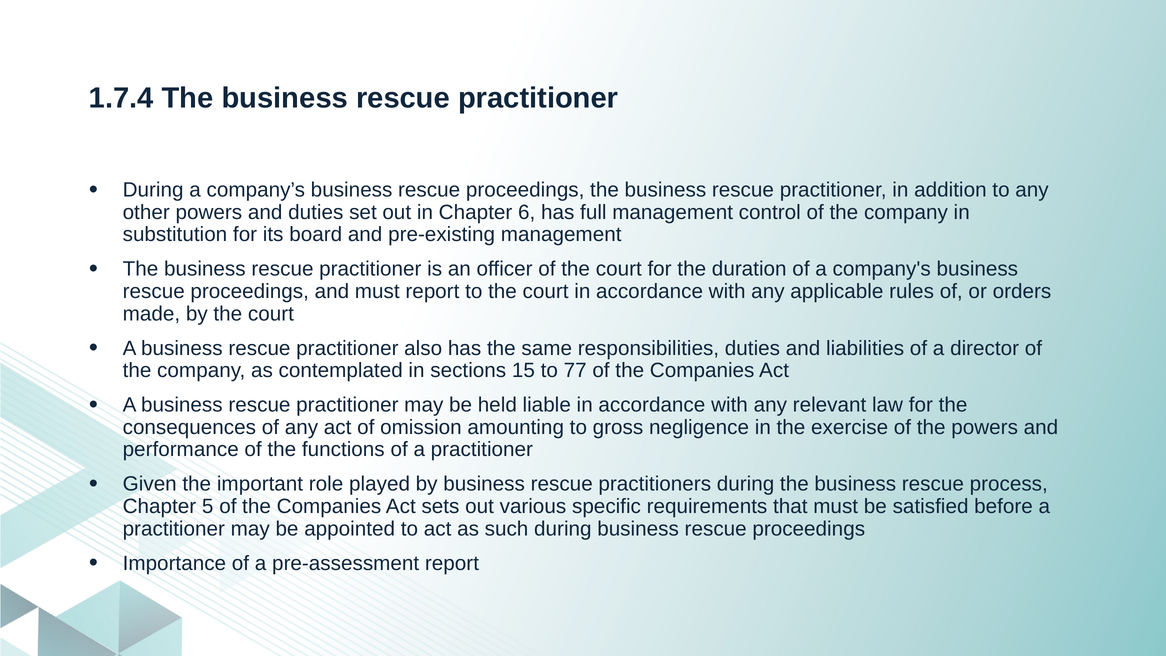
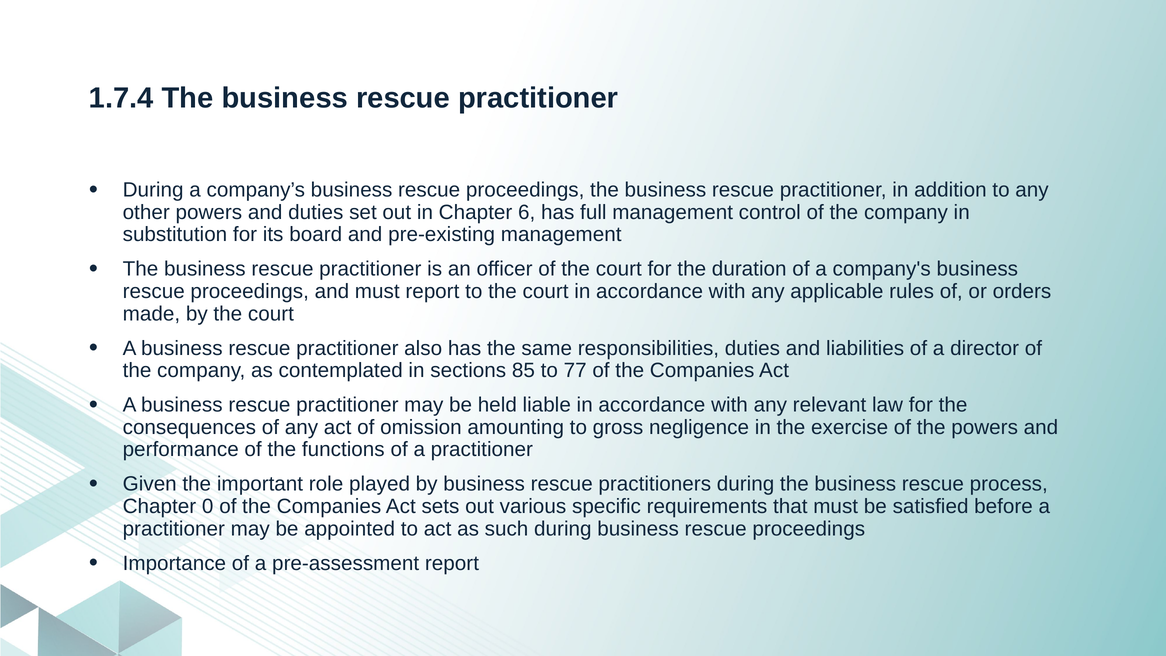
15: 15 -> 85 (523, 370)
5: 5 -> 0 (208, 506)
